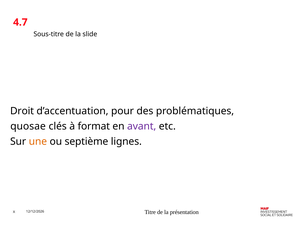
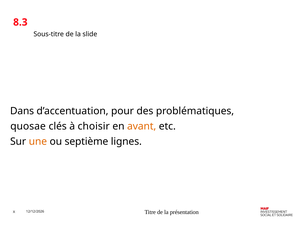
4.7: 4.7 -> 8.3 (20, 22)
Droit: Droit -> Dans (22, 111)
format: format -> choisir (94, 126)
avant colour: purple -> orange (142, 126)
